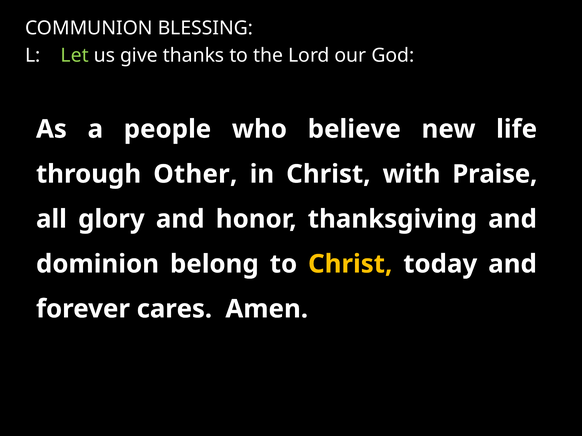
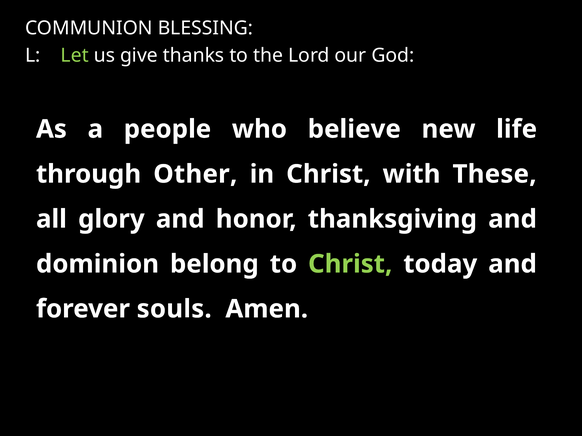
Praise: Praise -> These (495, 174)
Christ colour: yellow -> light green (350, 264)
cares: cares -> souls (174, 309)
